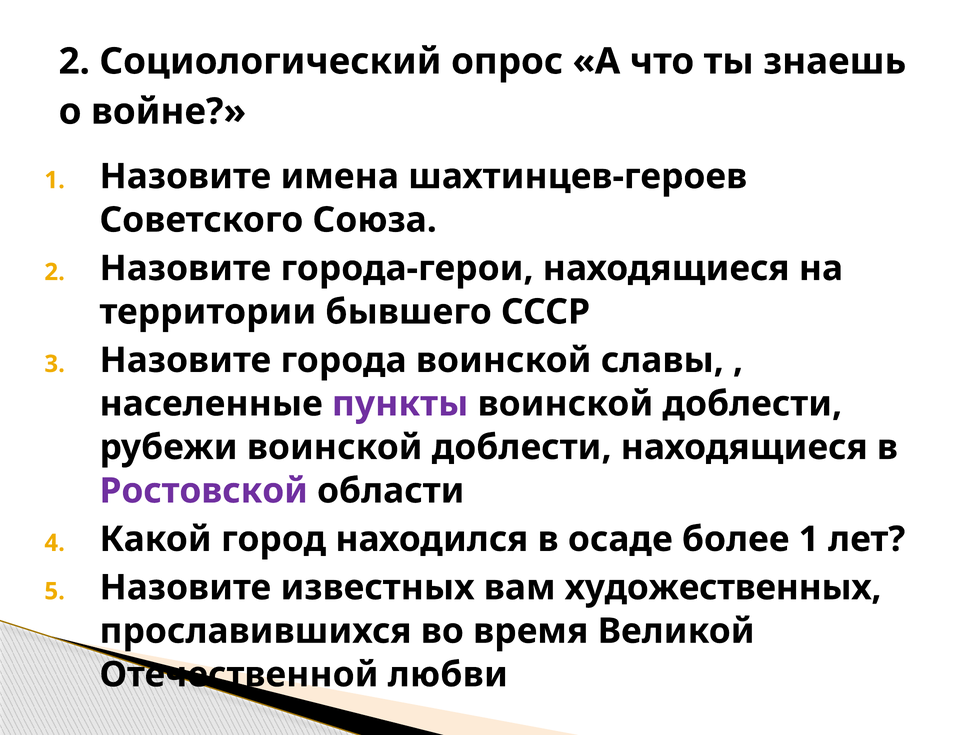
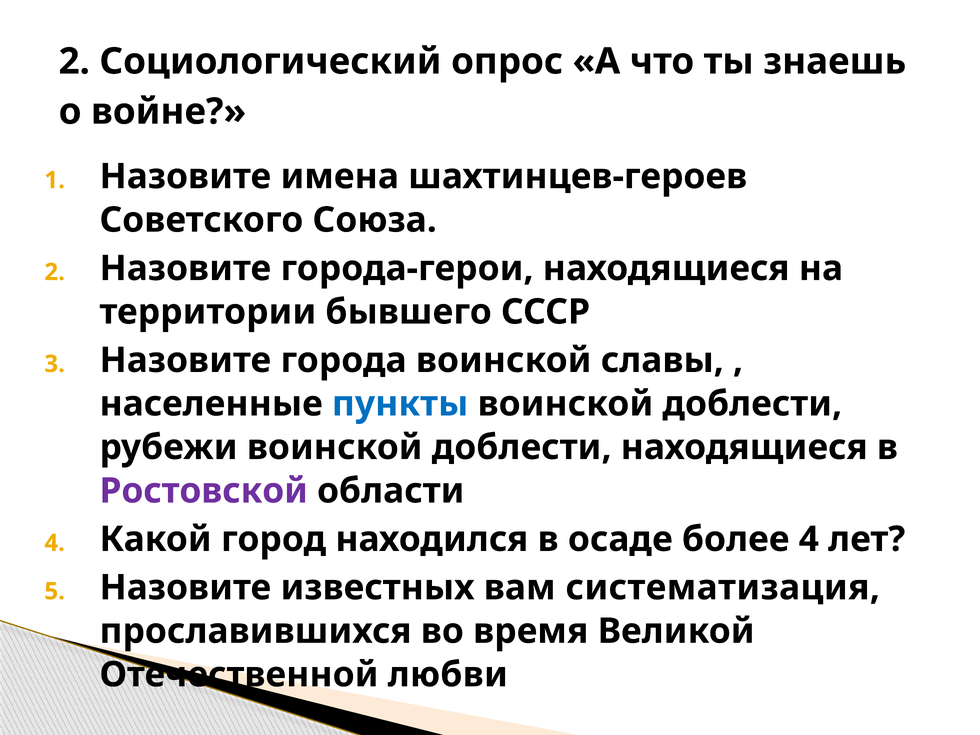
пункты colour: purple -> blue (400, 404)
более 1: 1 -> 4 (809, 539)
художественных: художественных -> систематизация (723, 588)
